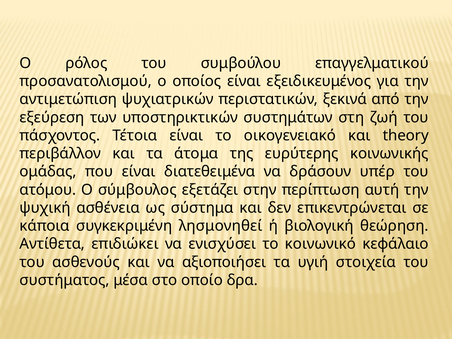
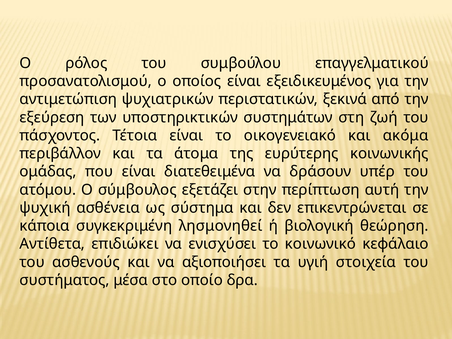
theory: theory -> ακόμα (406, 135)
